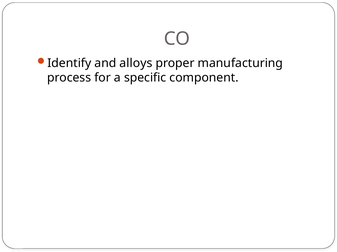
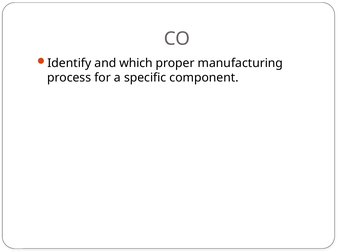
alloys: alloys -> which (136, 63)
